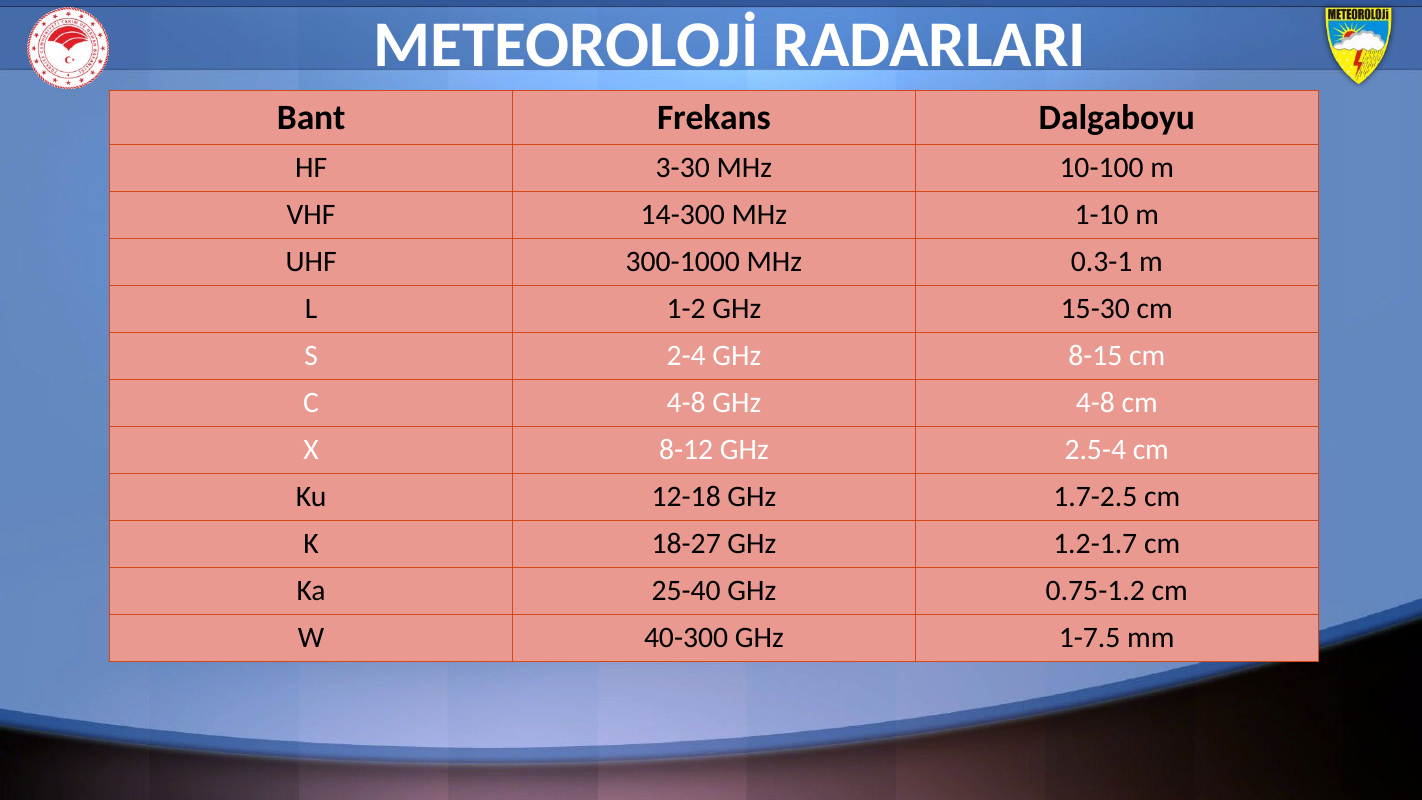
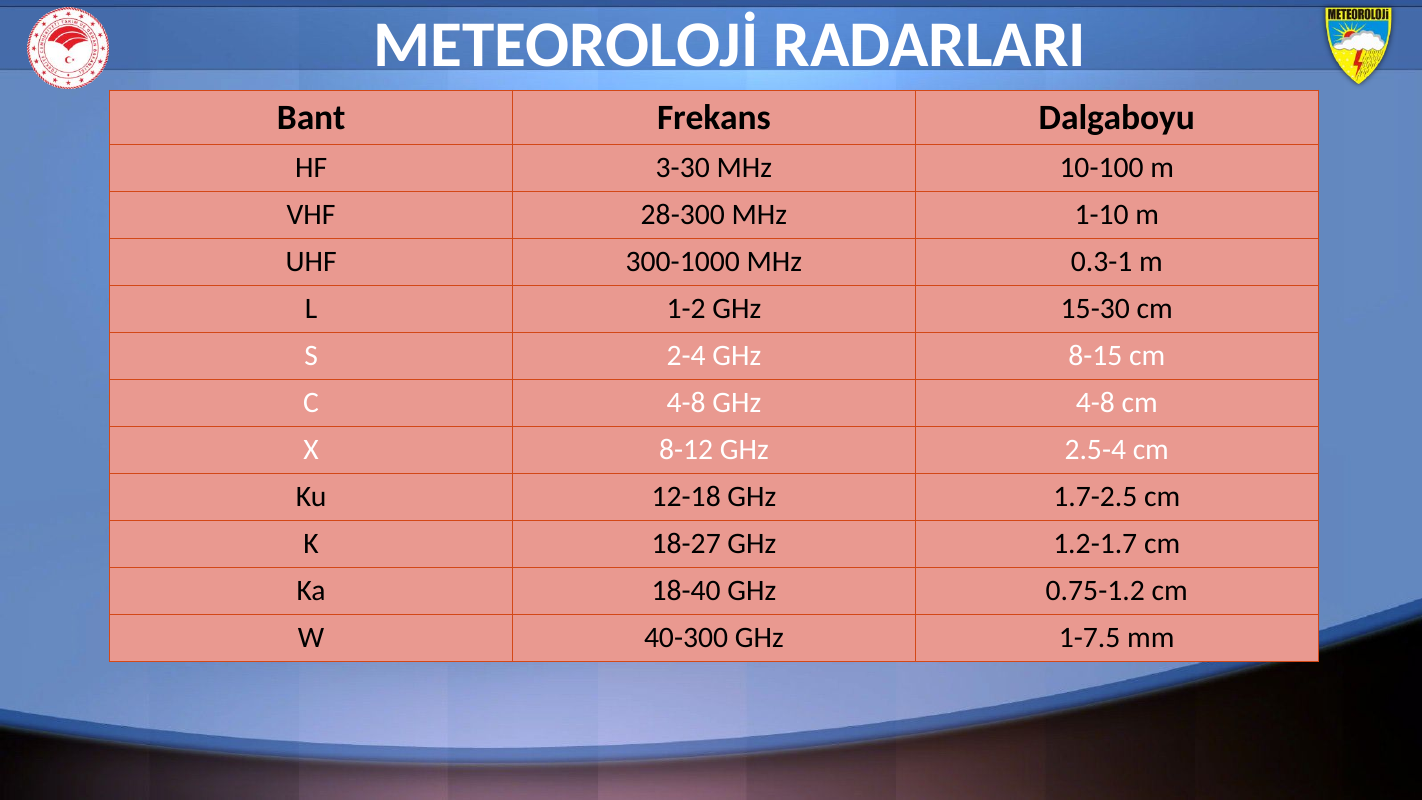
14-300: 14-300 -> 28-300 (683, 215)
25-40: 25-40 -> 18-40 (686, 591)
